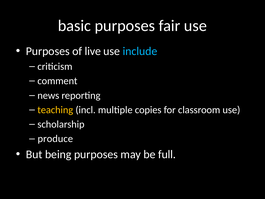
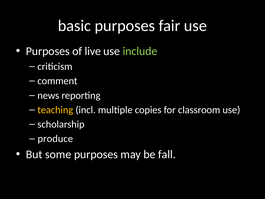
include colour: light blue -> light green (140, 51)
being: being -> some (58, 154)
full: full -> fall (167, 154)
